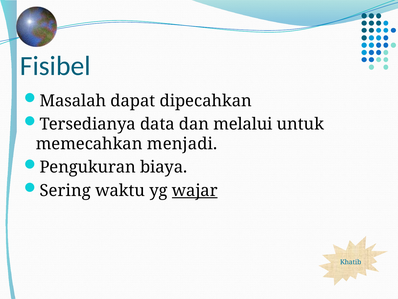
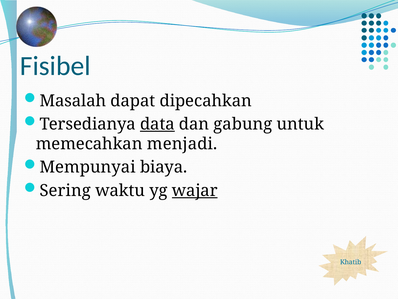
data underline: none -> present (157, 124)
melalui: melalui -> gabung (243, 124)
Pengukuran: Pengukuran -> Mempunyai (88, 167)
